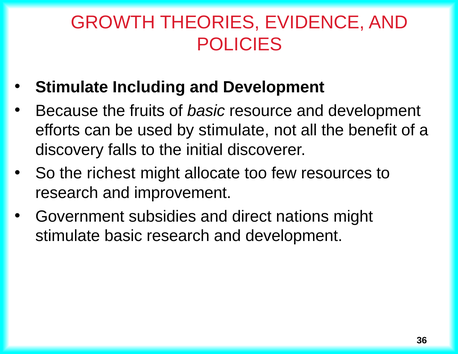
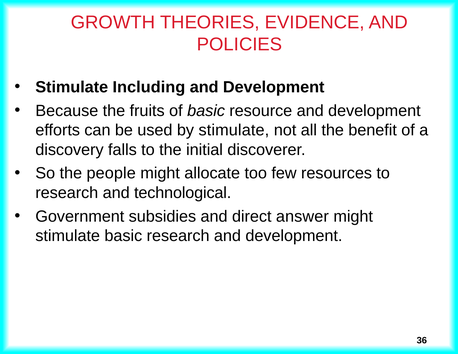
richest: richest -> people (111, 173)
improvement: improvement -> technological (183, 193)
nations: nations -> answer (302, 216)
